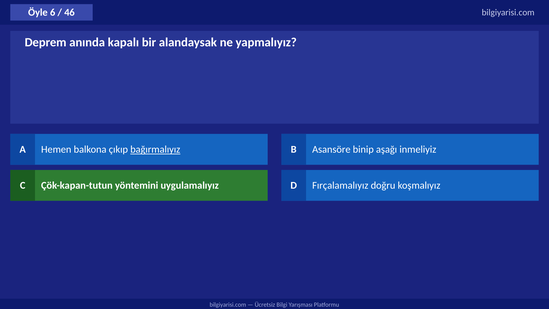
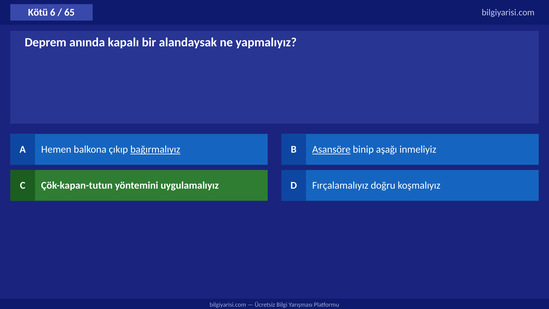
Öyle: Öyle -> Kötü (38, 13)
46: 46 -> 65 (69, 13)
Asansöre underline: none -> present (331, 149)
